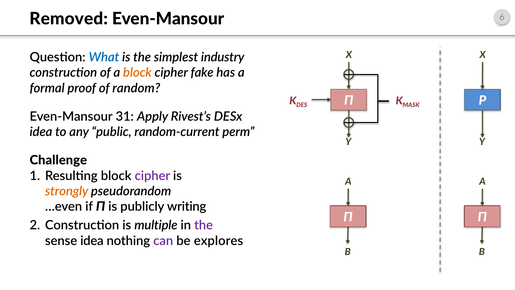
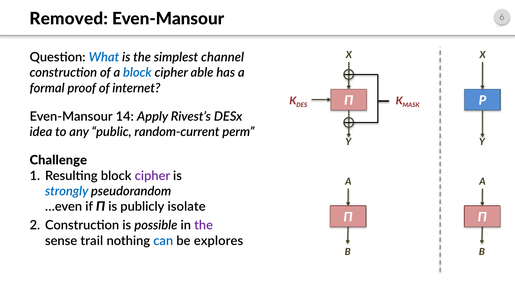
industry: industry -> channel (223, 57)
block colour: orange -> blue (137, 73)
fake: fake -> able (202, 73)
random: random -> internet (136, 88)
31: 31 -> 14 (125, 116)
strongly colour: orange -> blue (67, 191)
writing: writing -> isolate (187, 206)
multiple: multiple -> possible (156, 225)
sense idea: idea -> trail (92, 241)
can colour: purple -> blue (163, 241)
